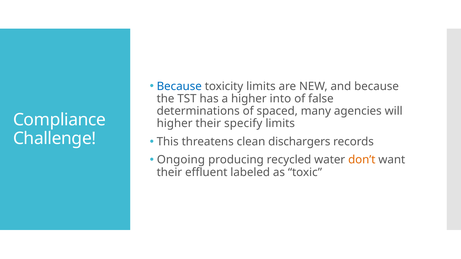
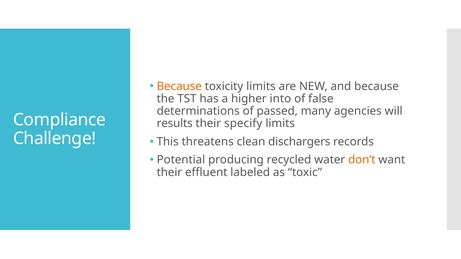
Because colour: blue -> orange (179, 86)
spaced: spaced -> passed (277, 111)
higher: higher -> results (175, 124)
Ongoing: Ongoing -> Potential (181, 160)
